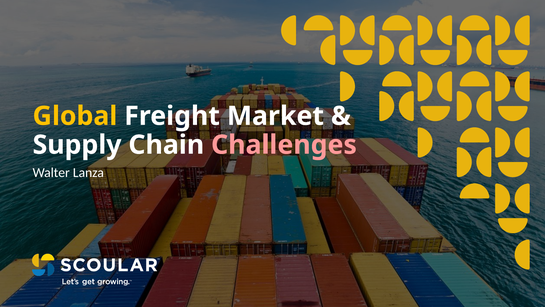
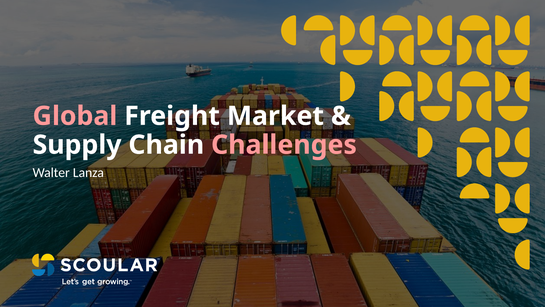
Global colour: yellow -> pink (75, 116)
